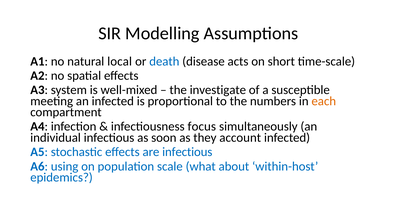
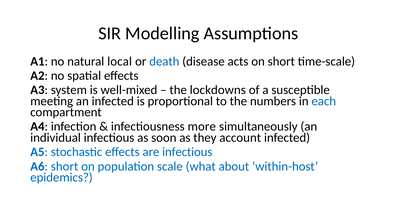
investigate: investigate -> lockdowns (218, 90)
each colour: orange -> blue (324, 101)
focus: focus -> more (202, 127)
A6 using: using -> short (65, 167)
